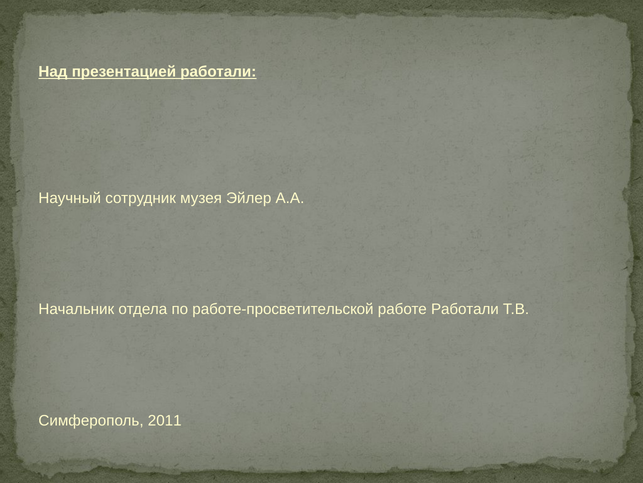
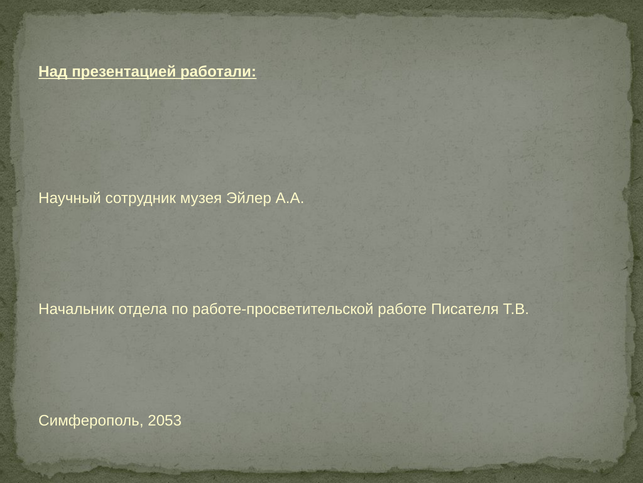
работе Работали: Работали -> Писателя (465, 309)
2011: 2011 -> 2053 (165, 420)
